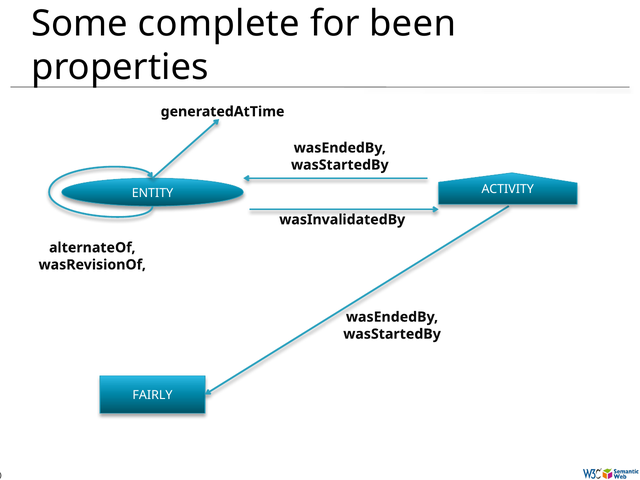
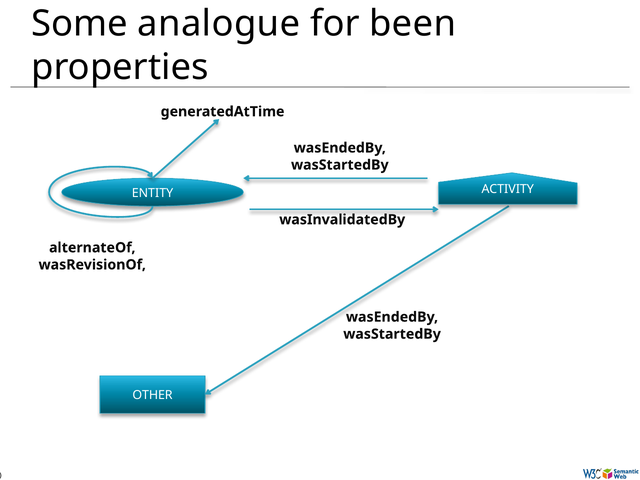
complete: complete -> analogue (219, 24)
FAIRLY: FAIRLY -> OTHER (153, 395)
